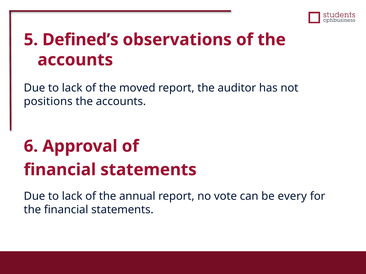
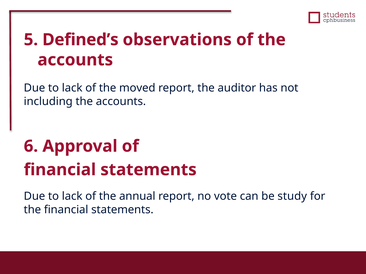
positions: positions -> including (48, 101)
every: every -> study (292, 196)
